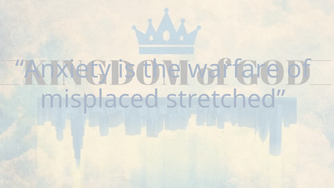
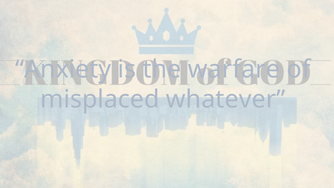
stretched: stretched -> whatever (226, 99)
